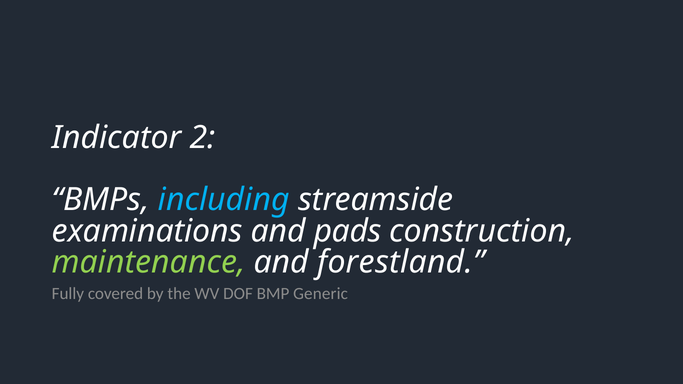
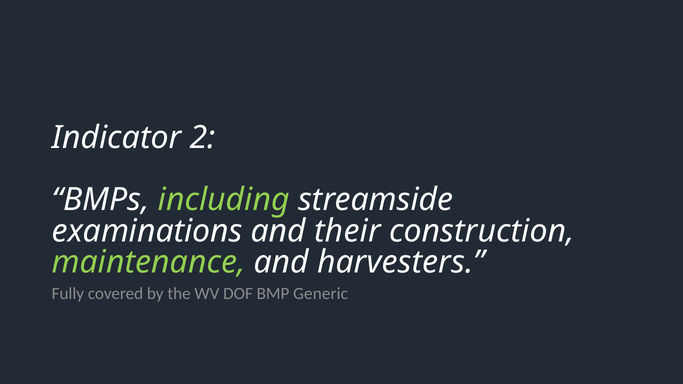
including colour: light blue -> light green (224, 200)
pads: pads -> their (348, 231)
forestland: forestland -> harvesters (401, 262)
